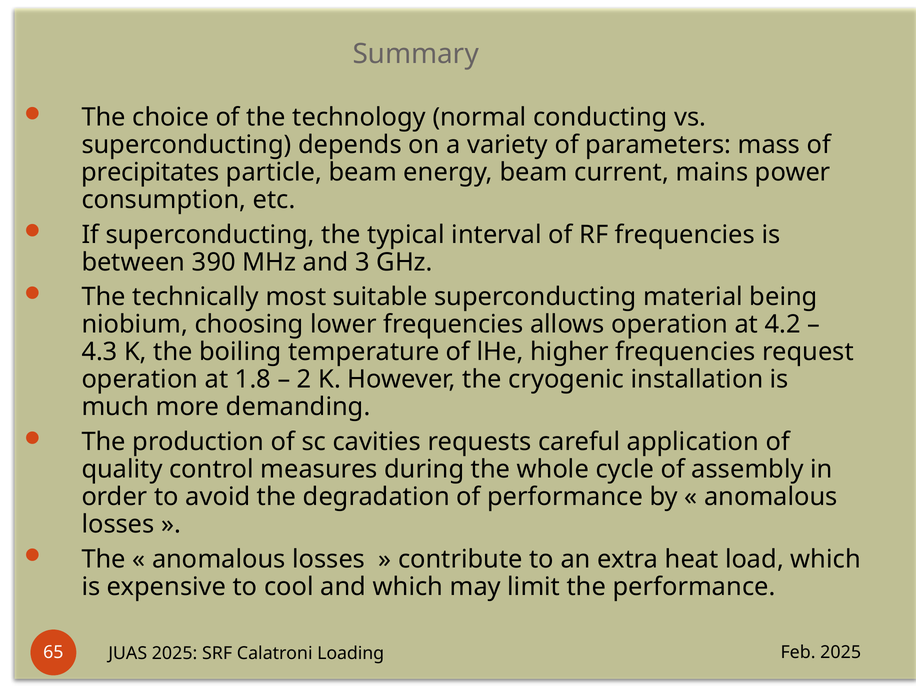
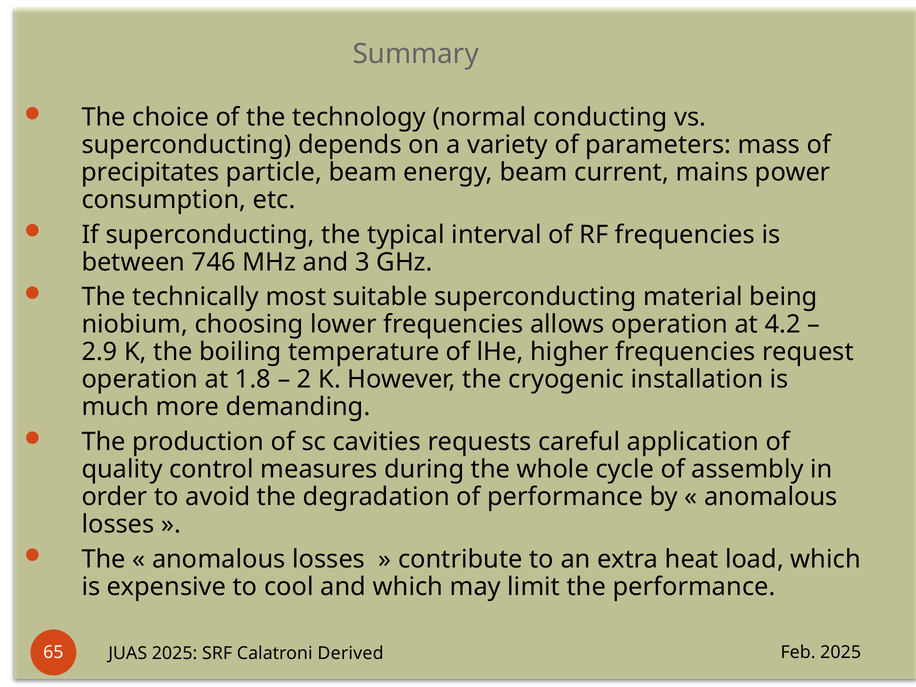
390: 390 -> 746 (214, 262)
4.3: 4.3 -> 2.9 (100, 352)
Loading: Loading -> Derived (351, 654)
